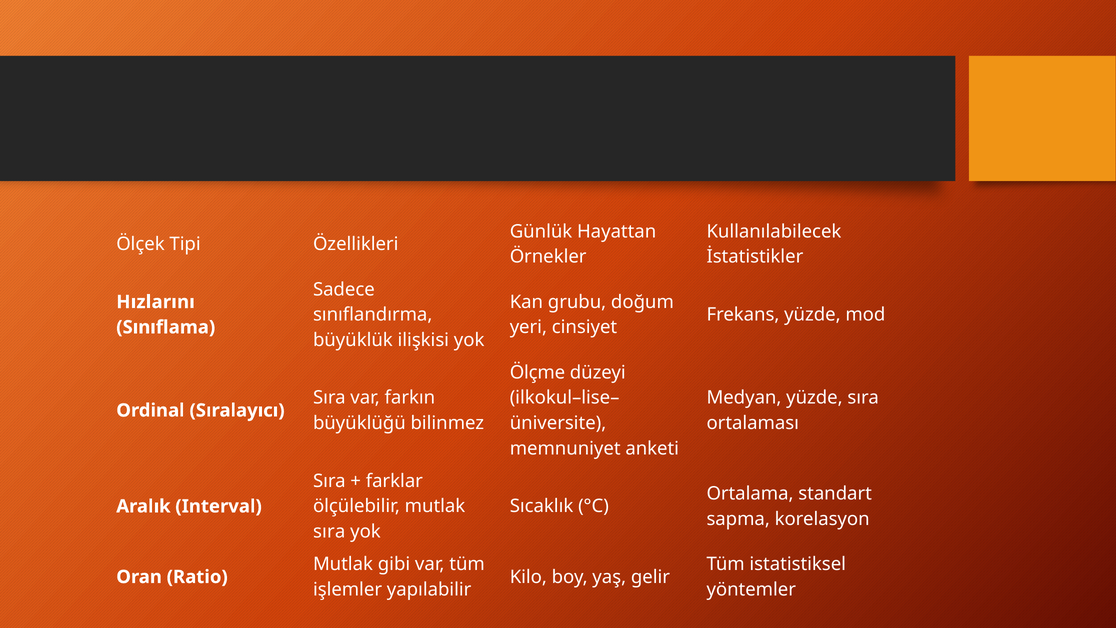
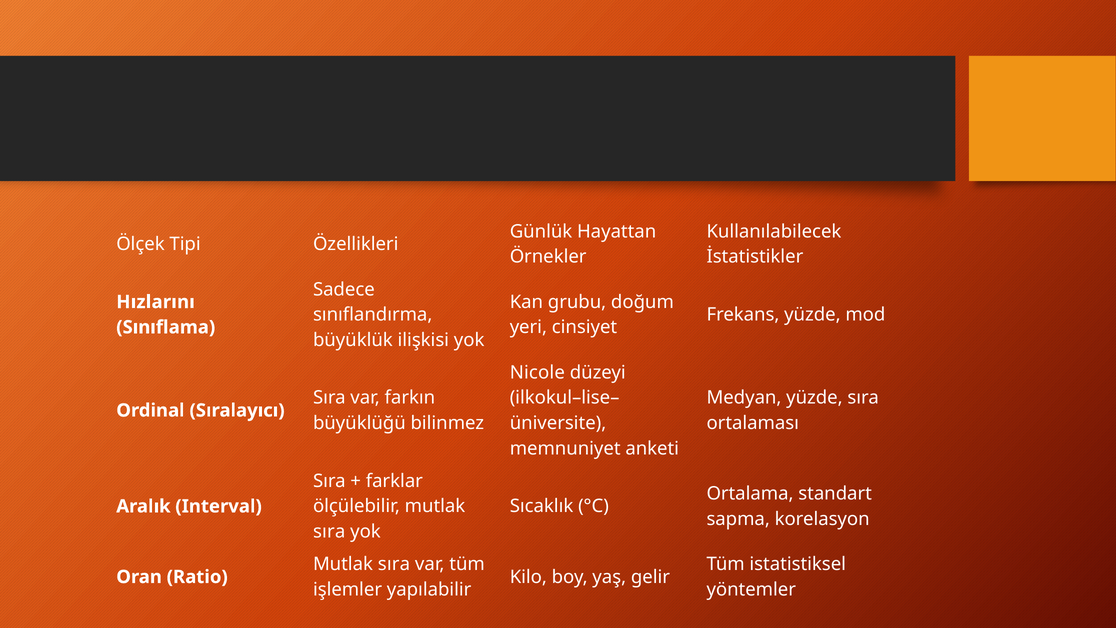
Ölçme: Ölçme -> Nicole (537, 372)
gibi: gibi -> sıra (394, 564)
